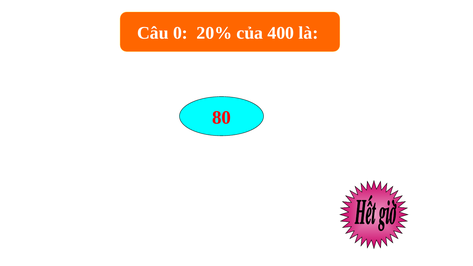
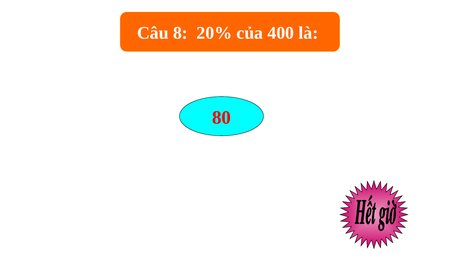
0: 0 -> 8 (180, 33)
